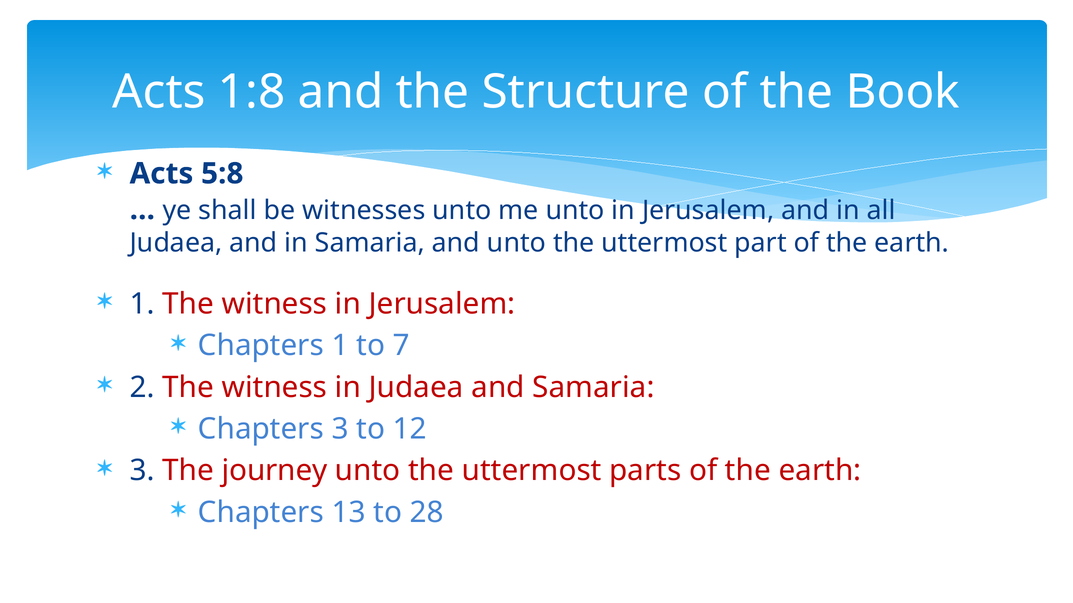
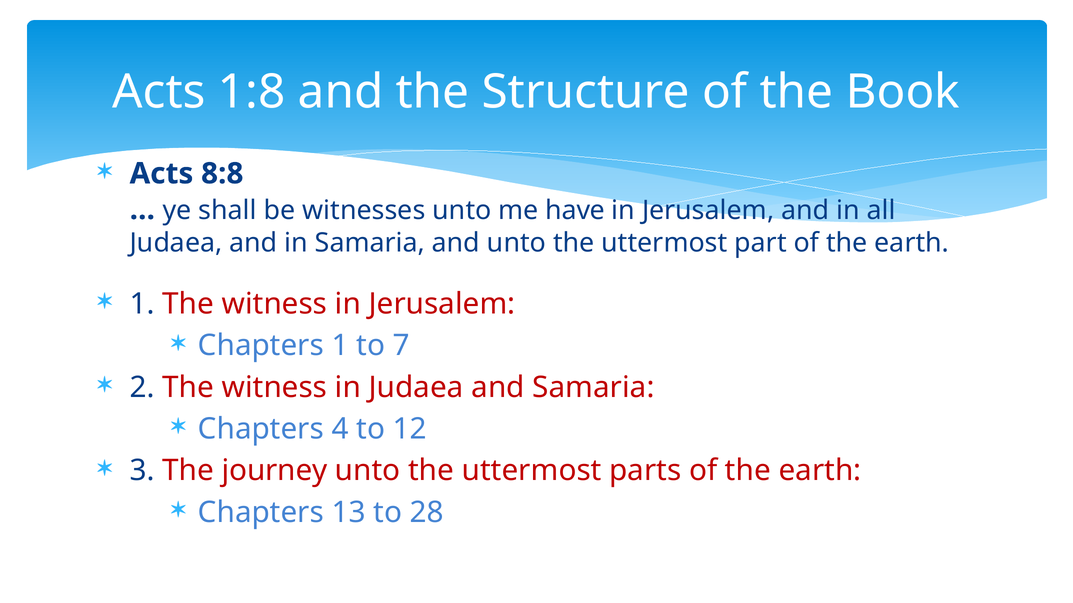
5:8: 5:8 -> 8:8 (222, 174)
me unto: unto -> have (575, 210)
Chapters 3: 3 -> 4 (340, 429)
